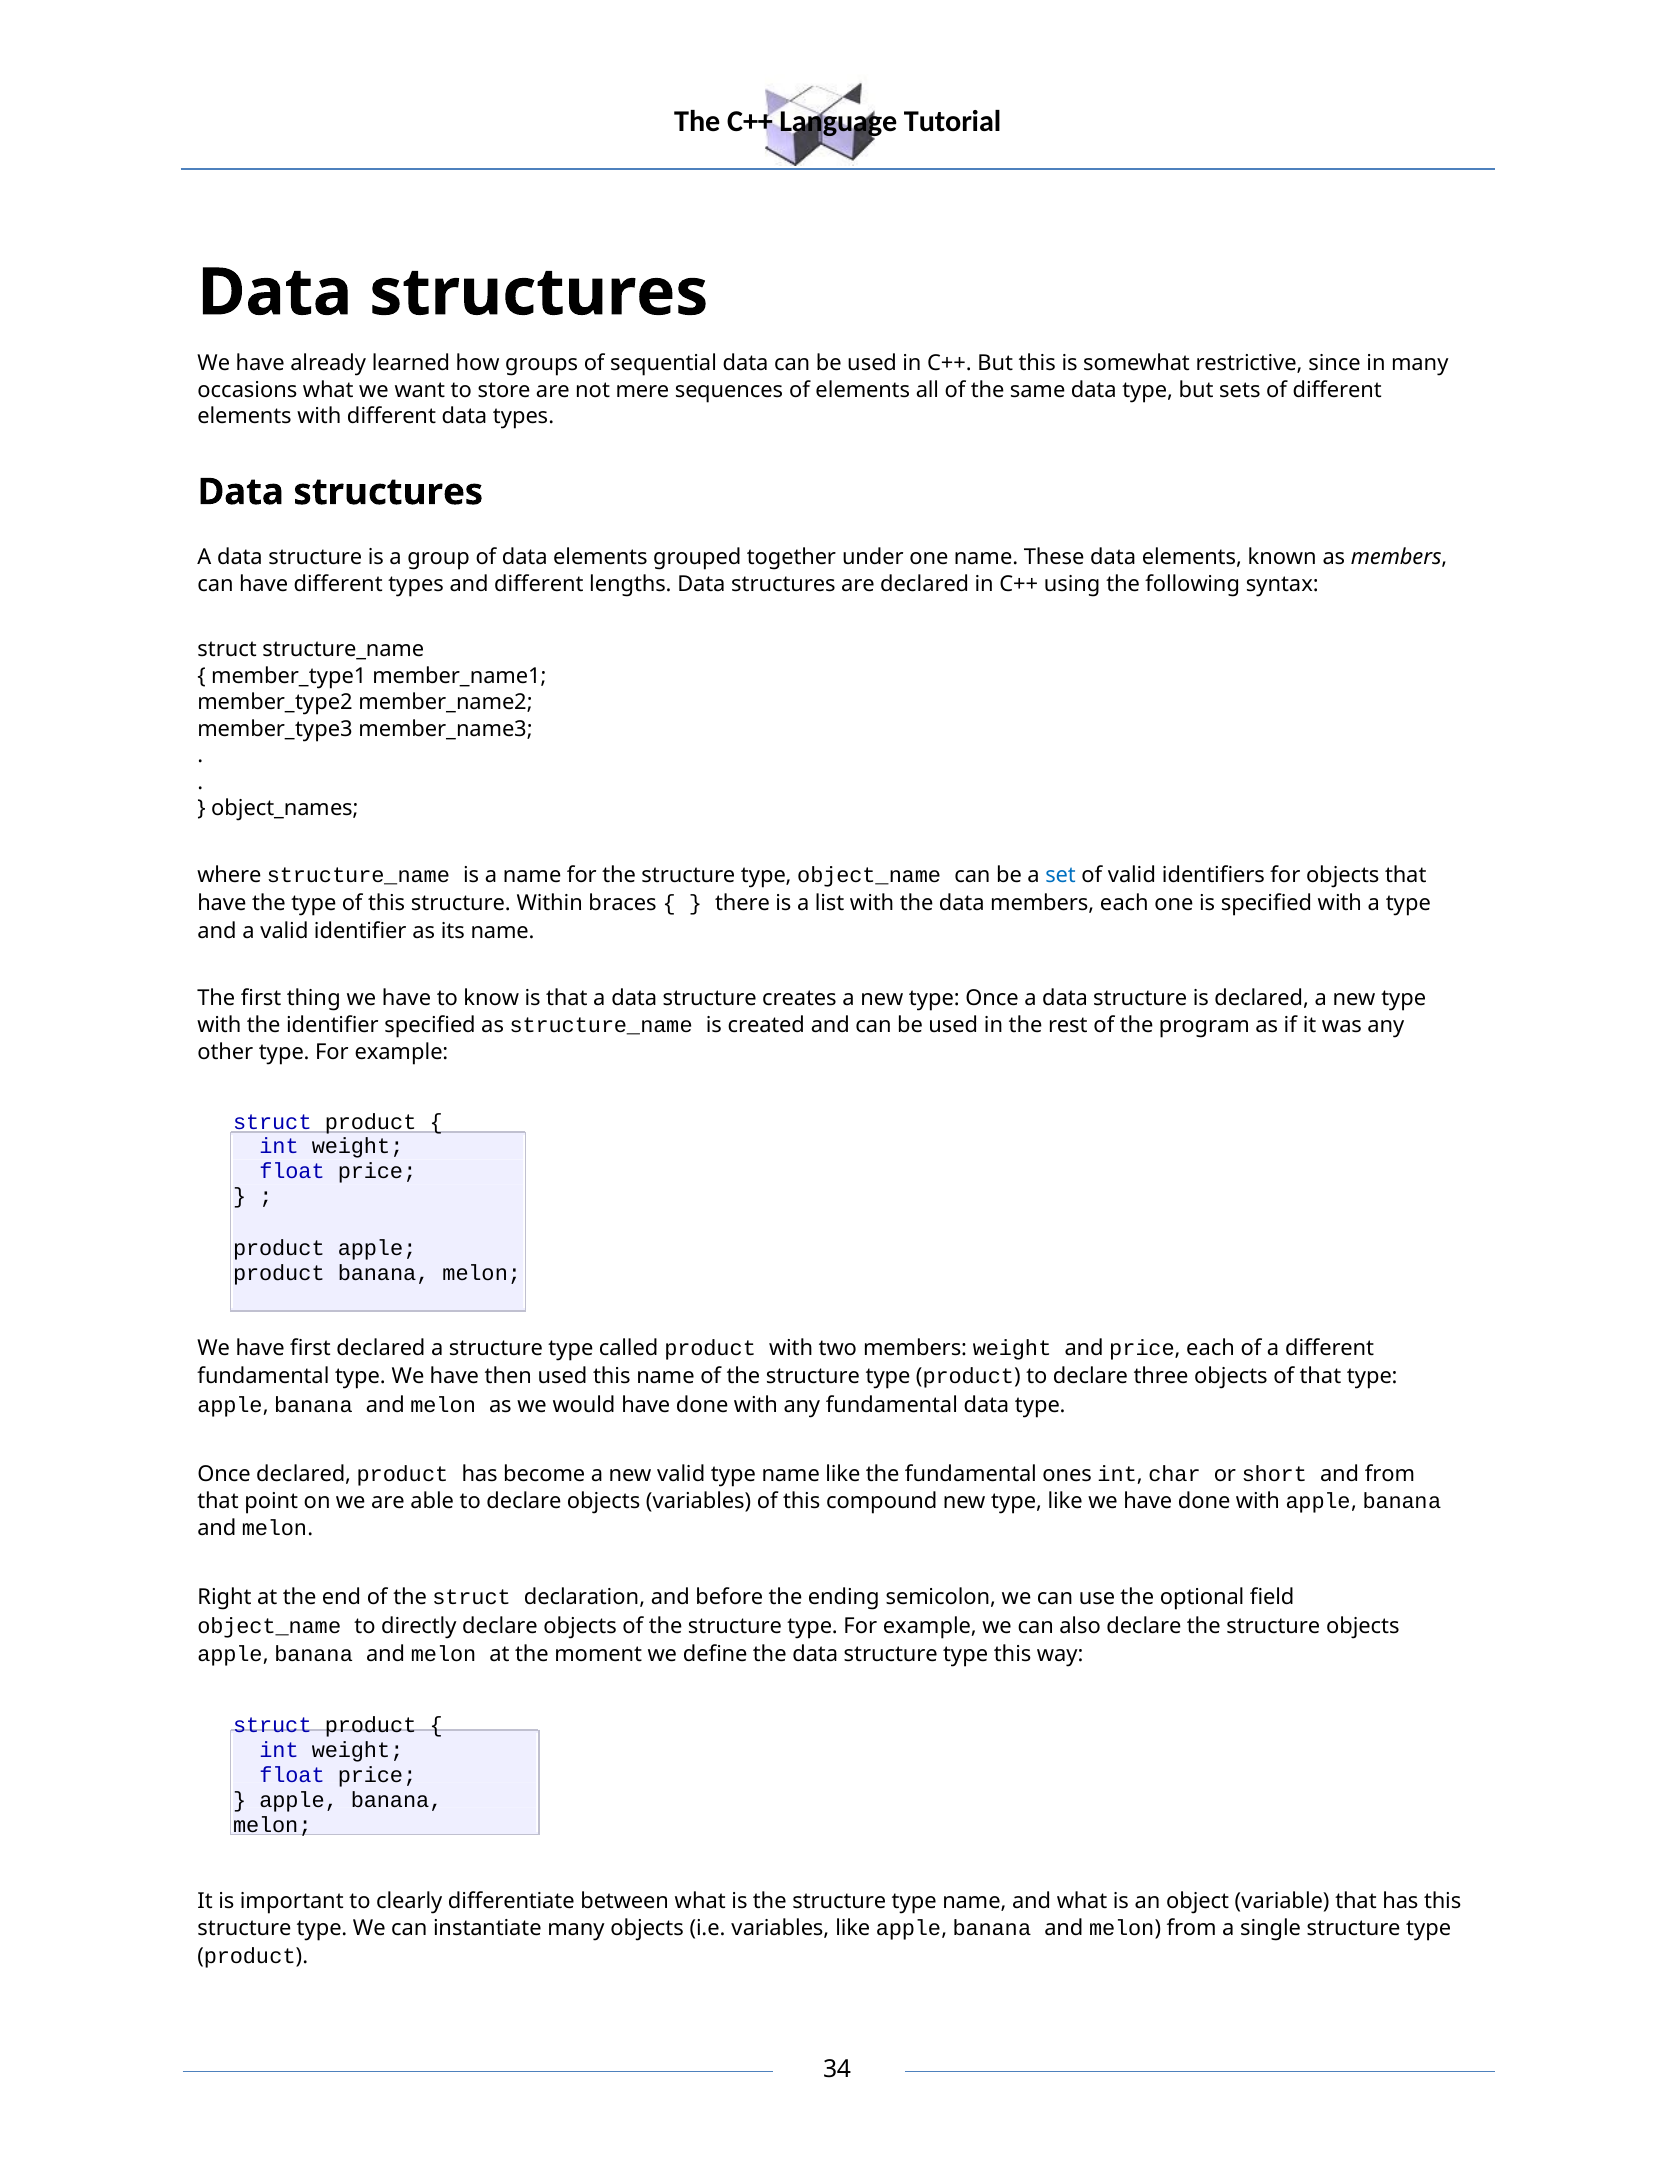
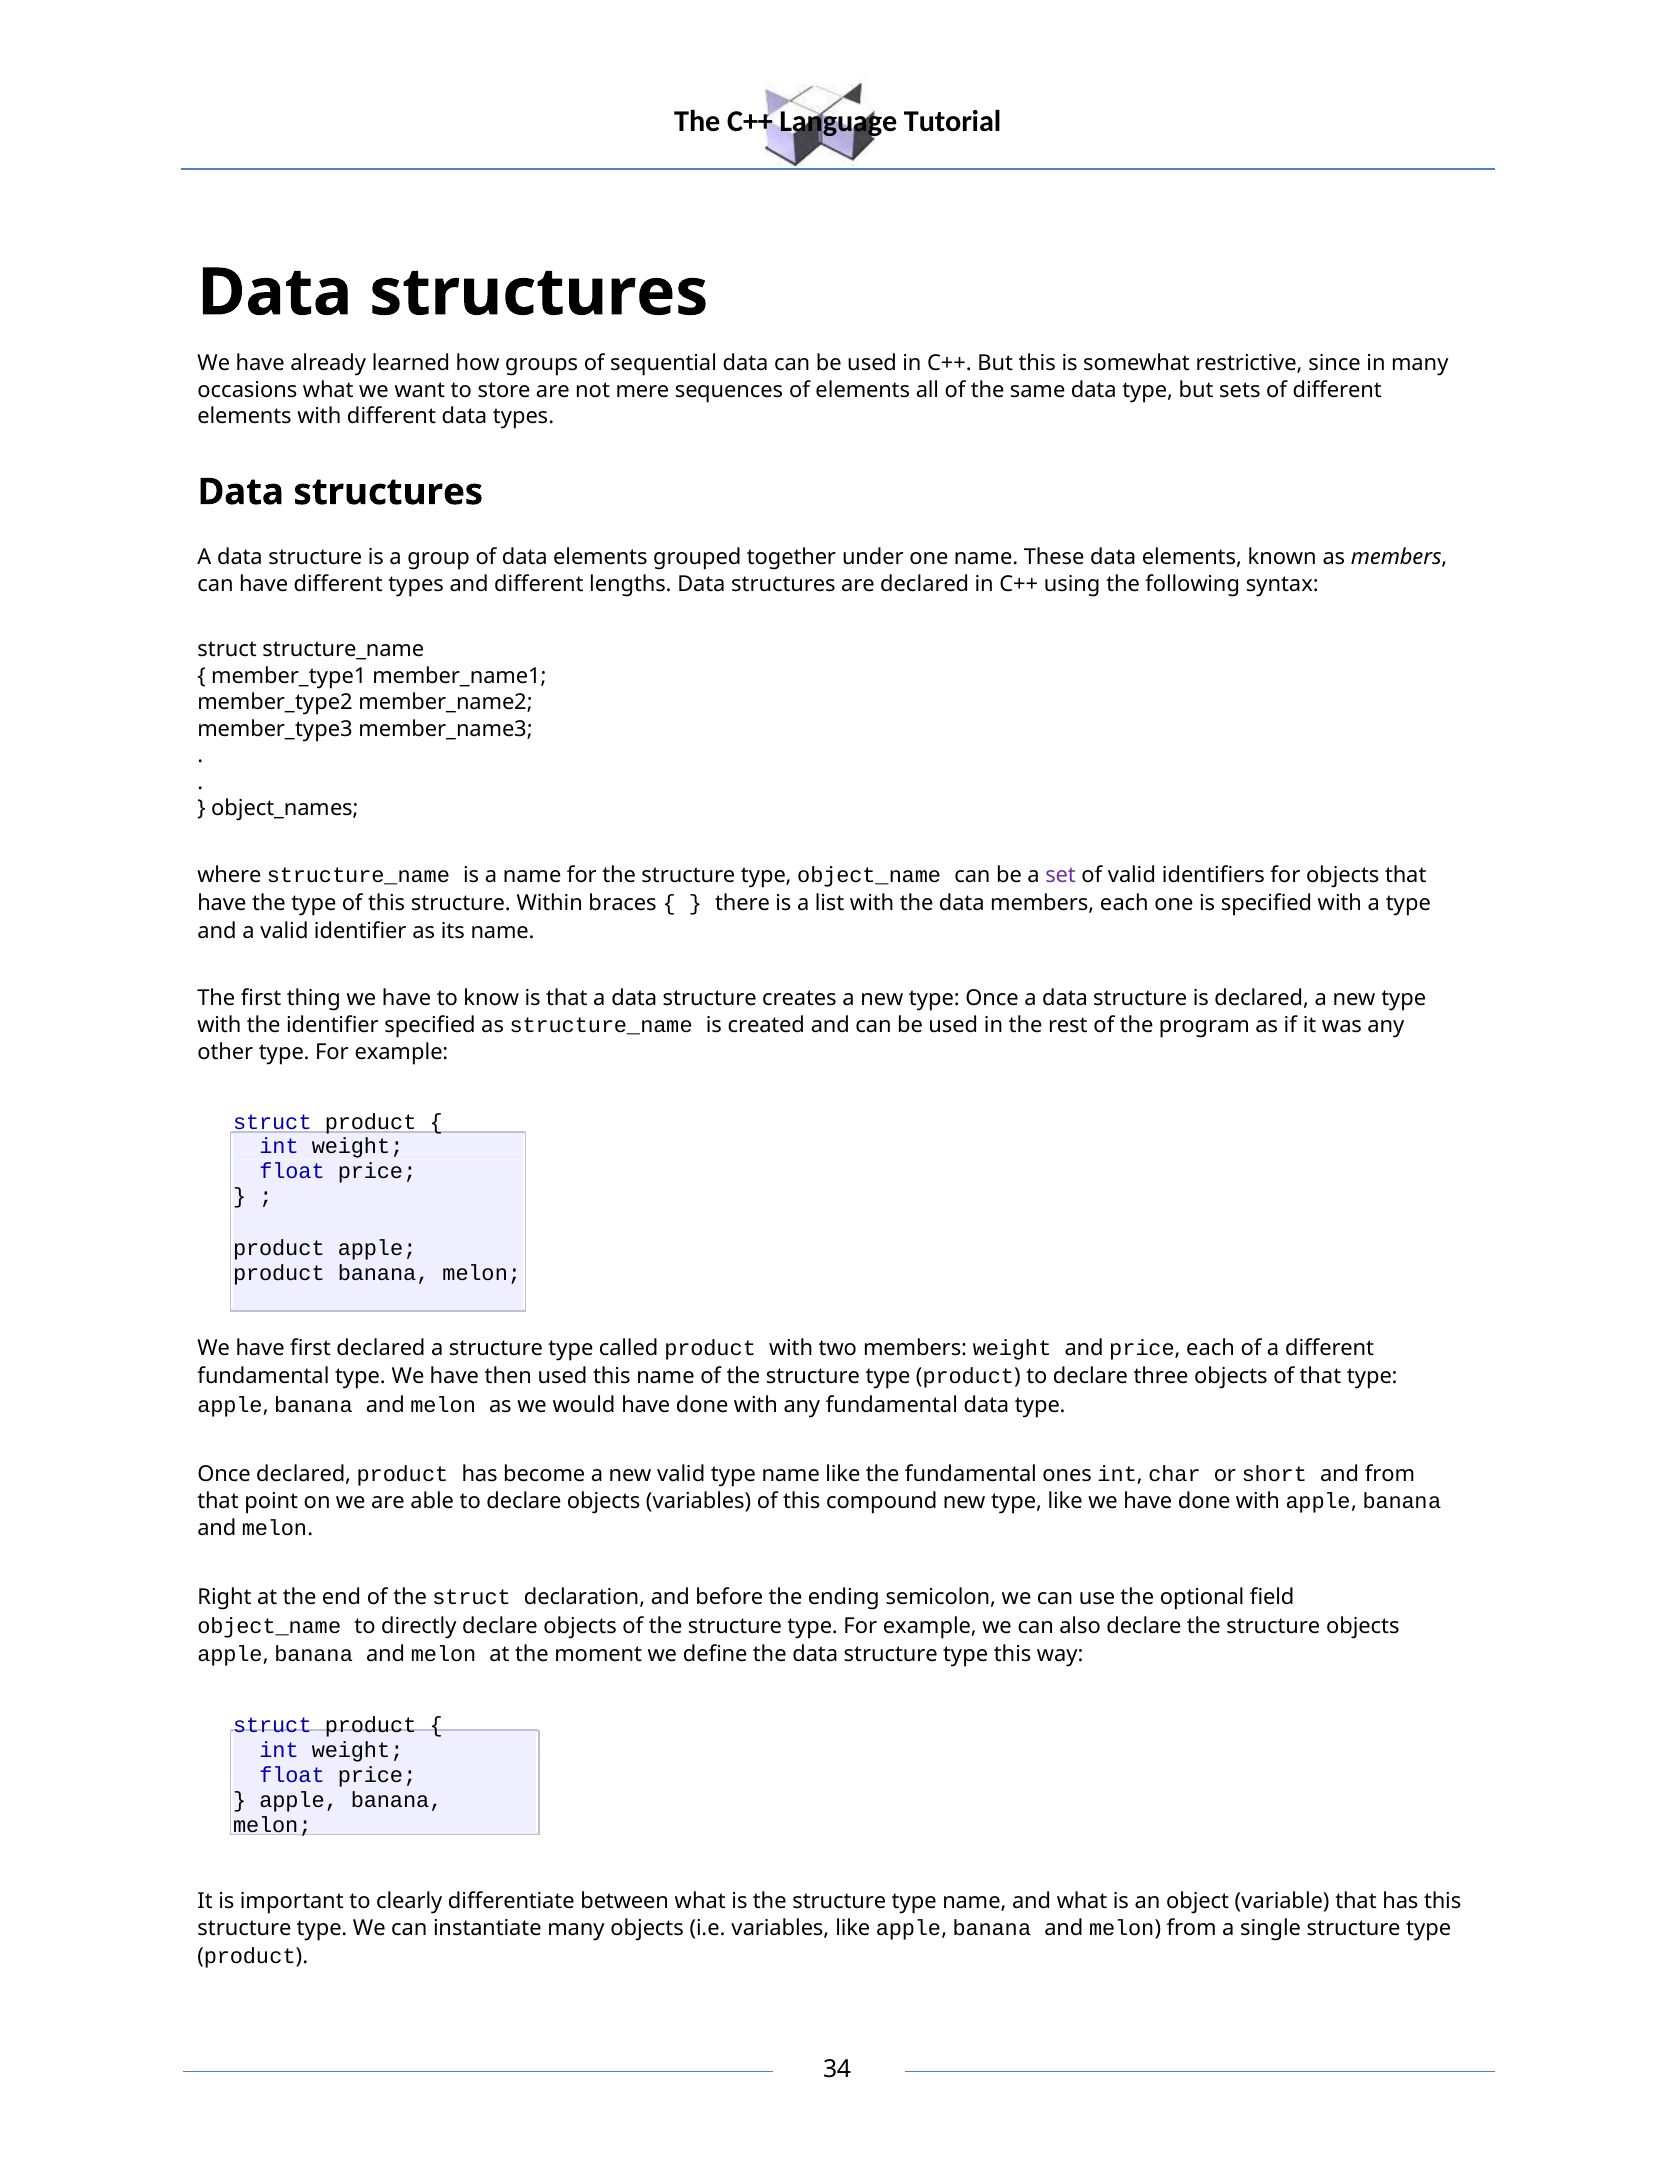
set colour: blue -> purple (1061, 876)
